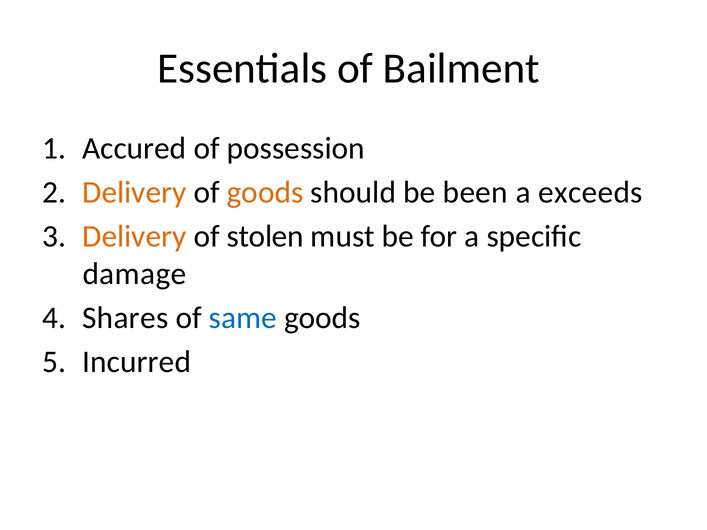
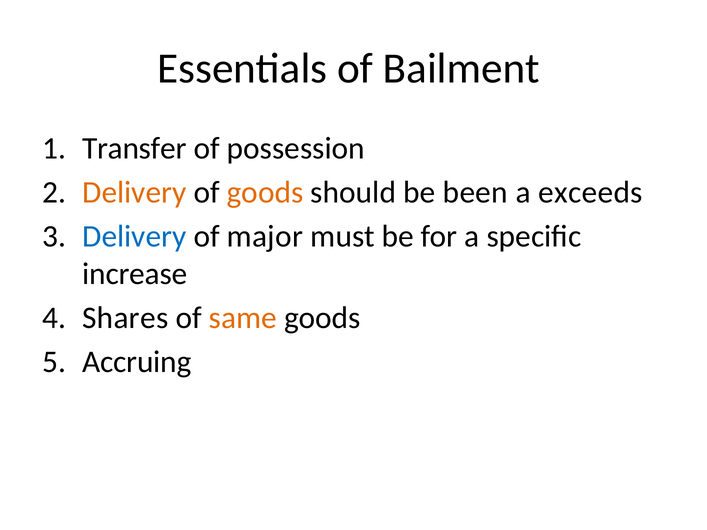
Accured: Accured -> Transfer (134, 148)
Delivery colour: orange -> blue (134, 236)
stolen: stolen -> major (265, 236)
damage: damage -> increase (135, 274)
same colour: blue -> orange (243, 318)
Incurred: Incurred -> Accruing (137, 362)
